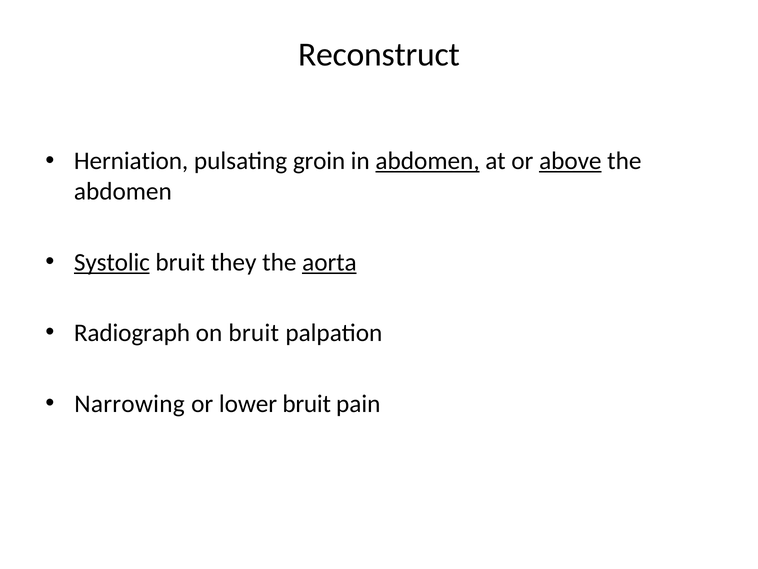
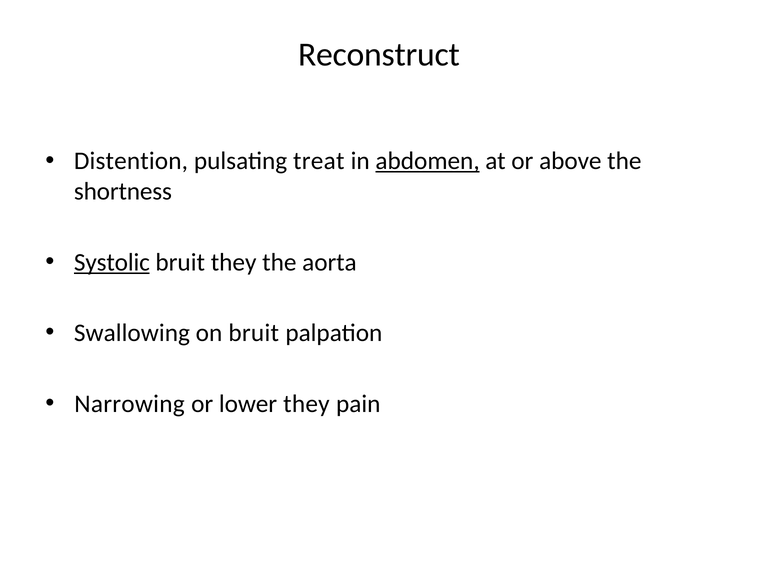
Herniation: Herniation -> Distention (131, 161)
groin: groin -> treat (319, 161)
above underline: present -> none (570, 161)
abdomen: abdomen -> shortness (123, 191)
aorta underline: present -> none (329, 262)
Radiograph: Radiograph -> Swallowing (132, 333)
lower bruit: bruit -> they (306, 403)
